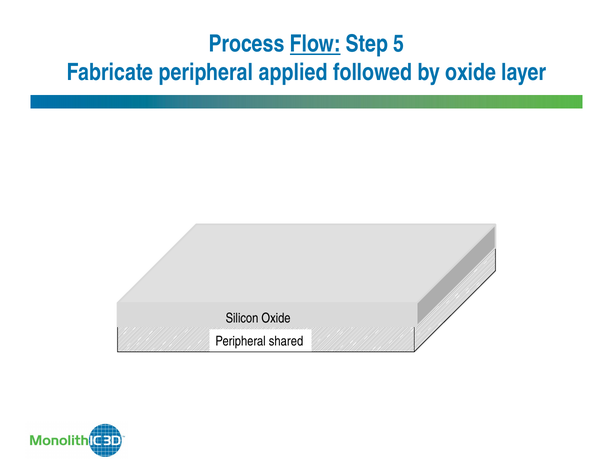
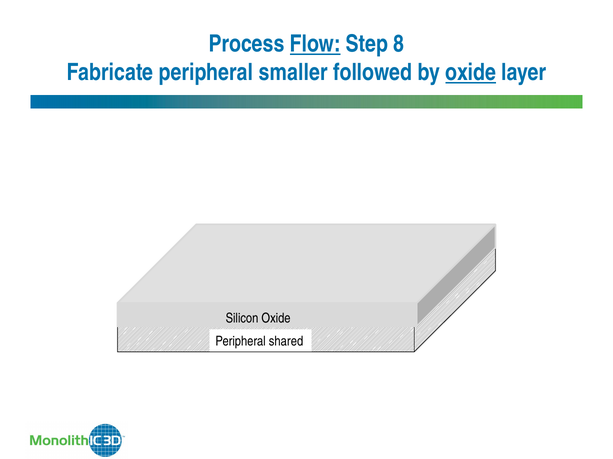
5: 5 -> 8 (399, 44)
applied: applied -> smaller (293, 73)
oxide underline: none -> present (471, 73)
